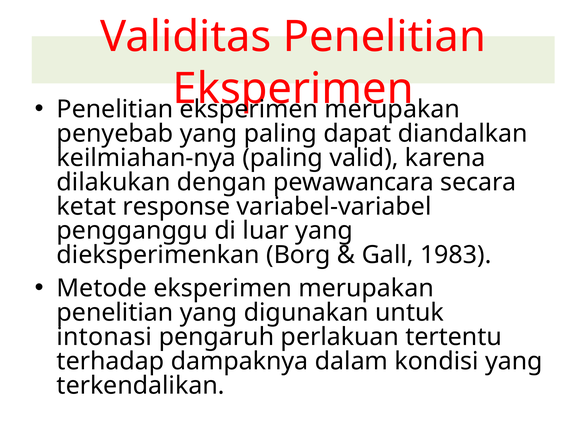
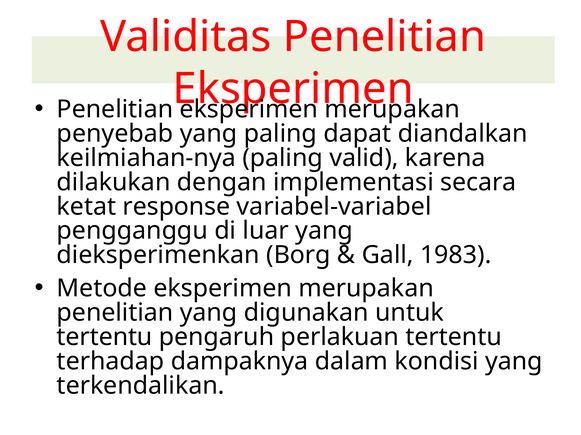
pewawancara: pewawancara -> implementasi (353, 182)
intonasi: intonasi -> tertentu (105, 337)
